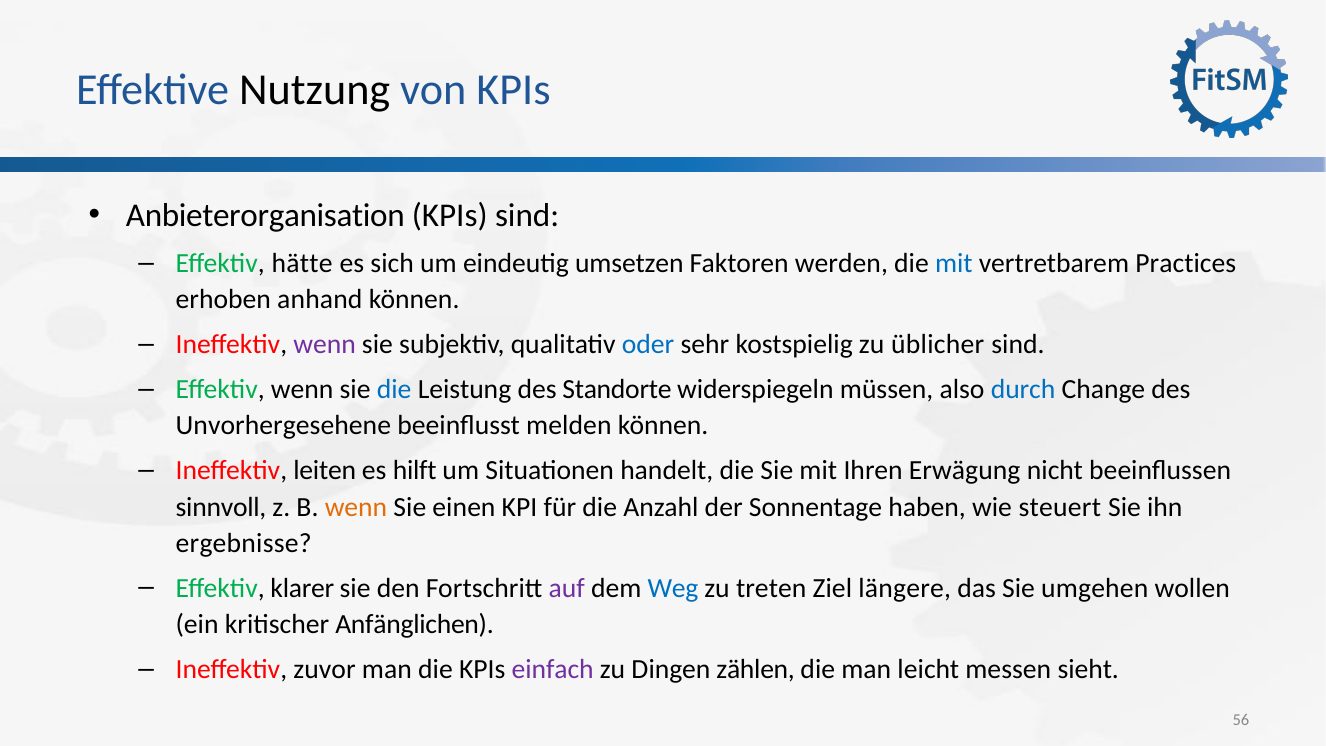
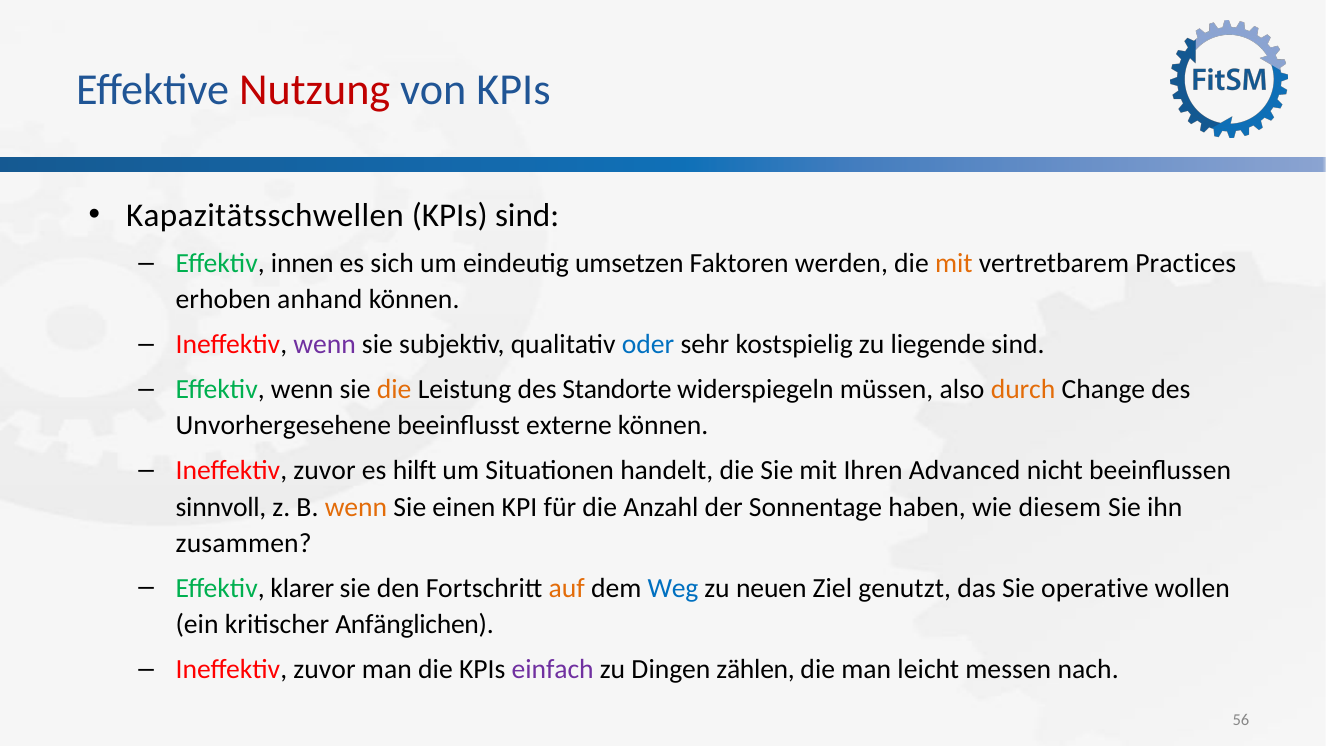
Nutzung colour: black -> red (315, 90)
Anbieterorganisation: Anbieterorganisation -> Kapazitätsschwellen (265, 216)
hätte: hätte -> innen (302, 263)
mit colour: blue -> orange (954, 263)
üblicher: üblicher -> liegende (938, 345)
die colour: blue -> orange (394, 389)
durch colour: blue -> orange (1023, 389)
melden: melden -> externe (569, 426)
leiten: leiten -> zuvor (325, 471)
Erwägung: Erwägung -> Advanced (965, 471)
steuert: steuert -> diesem (1060, 507)
ergebnisse: ergebnisse -> zusammen (244, 543)
auf colour: purple -> orange (567, 588)
treten: treten -> neuen (771, 588)
längere: längere -> genutzt (905, 588)
umgehen: umgehen -> operative (1095, 588)
sieht: sieht -> nach (1088, 669)
